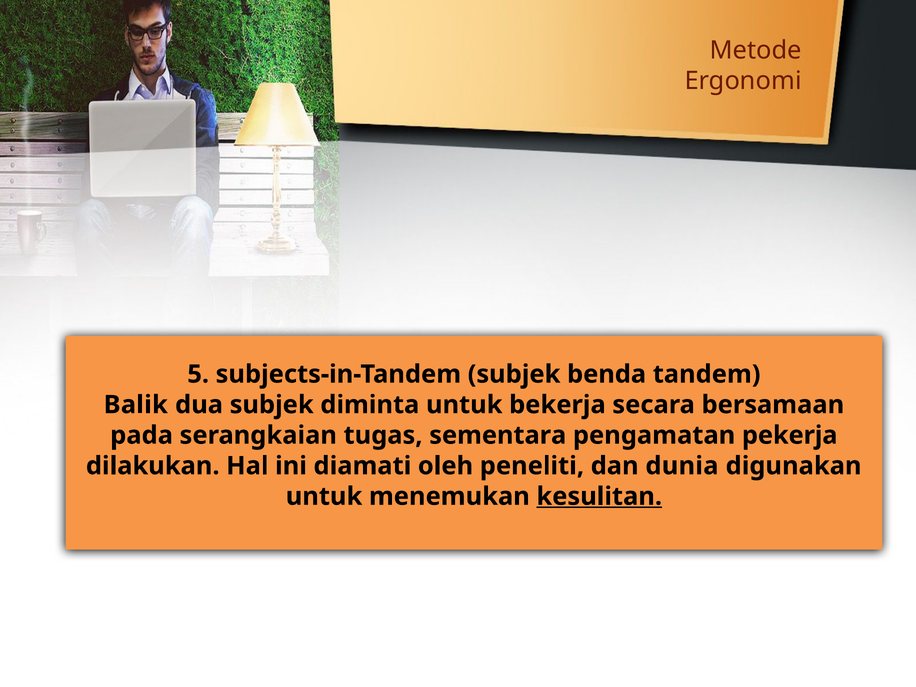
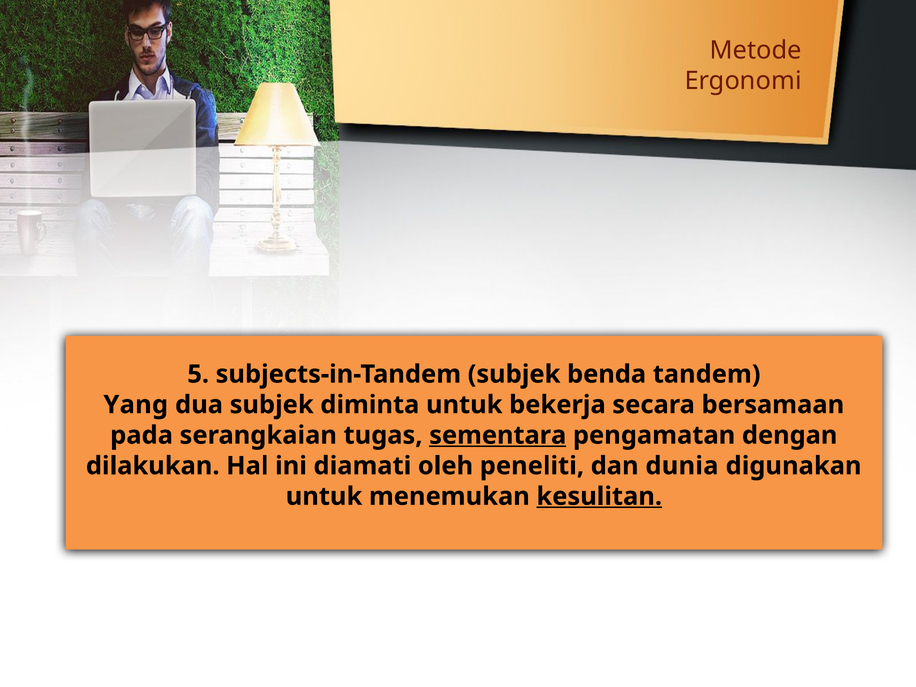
Balik: Balik -> Yang (136, 405)
sementara underline: none -> present (498, 435)
pekerja: pekerja -> dengan (790, 435)
